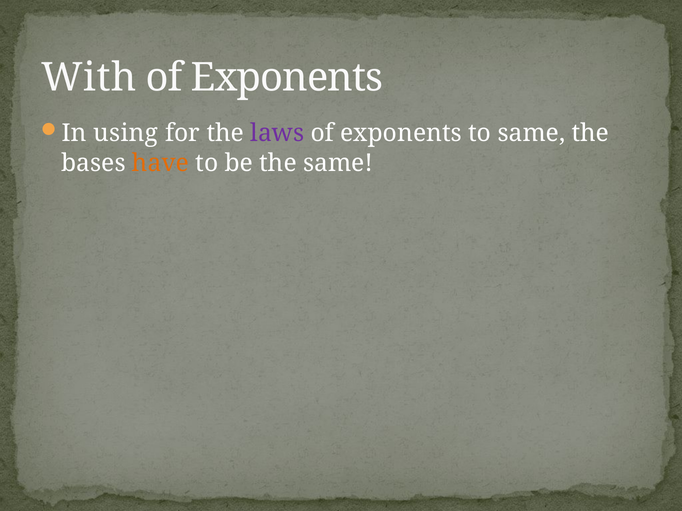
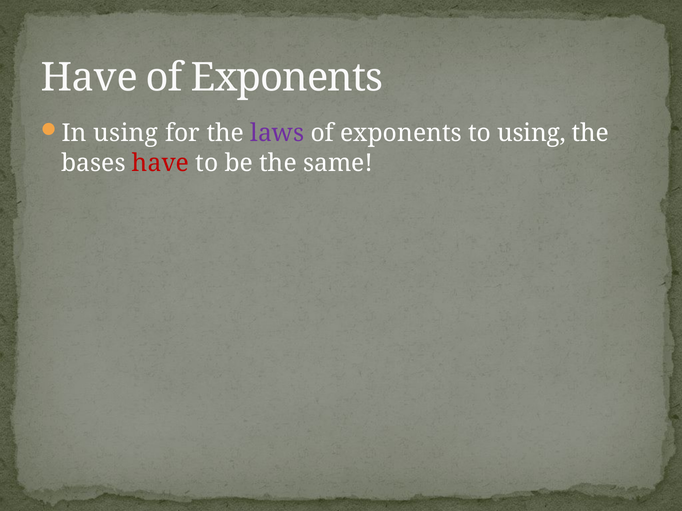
With: With -> Have (89, 78)
to same: same -> using (532, 134)
have colour: orange -> red (160, 163)
